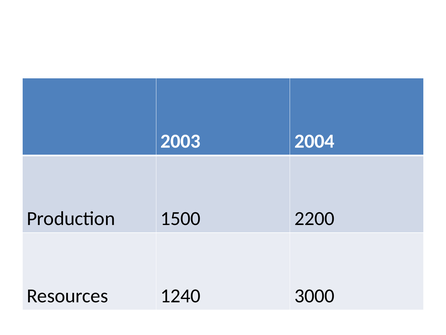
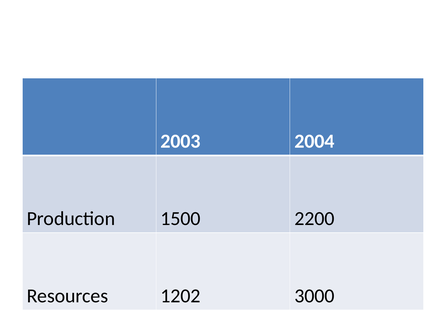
1240: 1240 -> 1202 (181, 295)
